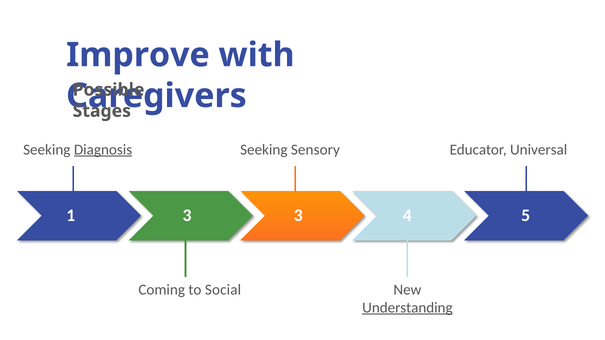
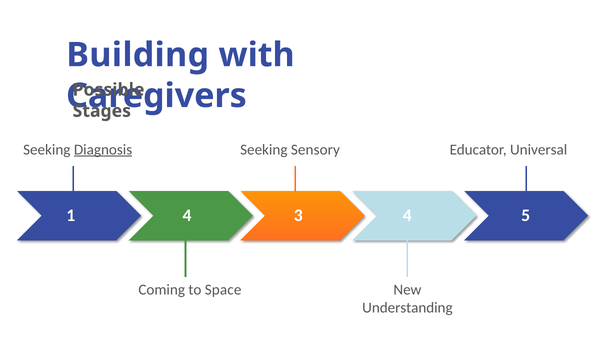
Improve: Improve -> Building (138, 55)
1 3: 3 -> 4 (187, 216)
Social: Social -> Space (223, 290)
Understanding underline: present -> none (407, 308)
